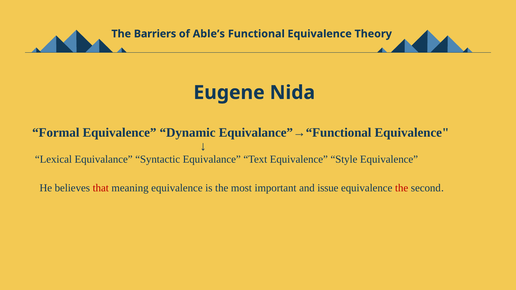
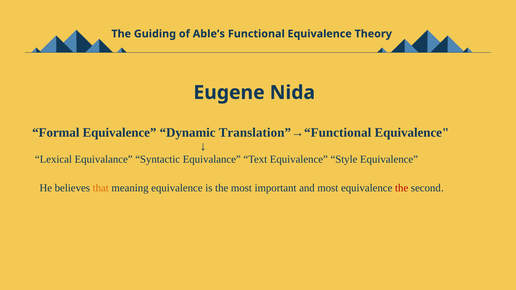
Barriers: Barriers -> Guiding (155, 34)
Equivalance”→“Functional: Equivalance”→“Functional -> Translation”→“Functional (295, 133)
that colour: red -> orange (101, 188)
and issue: issue -> most (328, 188)
